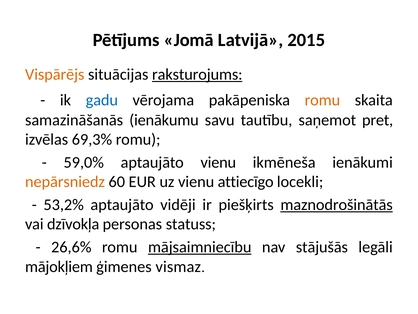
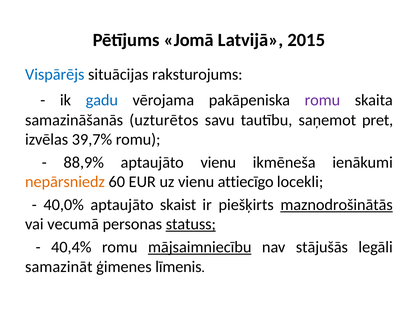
Vispārējs colour: orange -> blue (55, 74)
raksturojums underline: present -> none (197, 74)
romu colour: orange -> purple (322, 100)
ienākumu: ienākumu -> uzturētos (164, 120)
69,3%: 69,3% -> 39,7% (92, 139)
59,0%: 59,0% -> 88,9% (84, 162)
53,2%: 53,2% -> 40,0% (64, 204)
vidēji: vidēji -> skaist (178, 204)
dzīvokļa: dzīvokļa -> vecumā (73, 224)
statuss underline: none -> present (191, 224)
26,6%: 26,6% -> 40,4% (71, 247)
mājokļiem: mājokļiem -> samazināt (59, 266)
vismaz: vismaz -> līmenis (178, 266)
